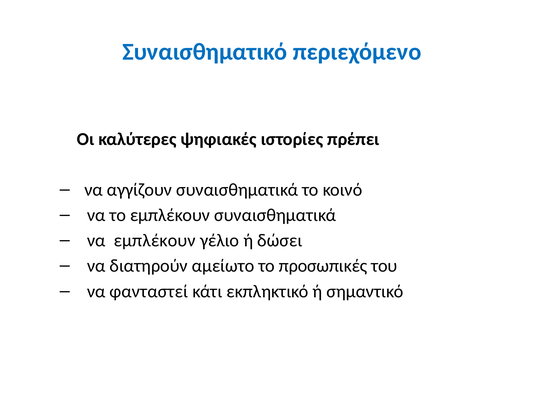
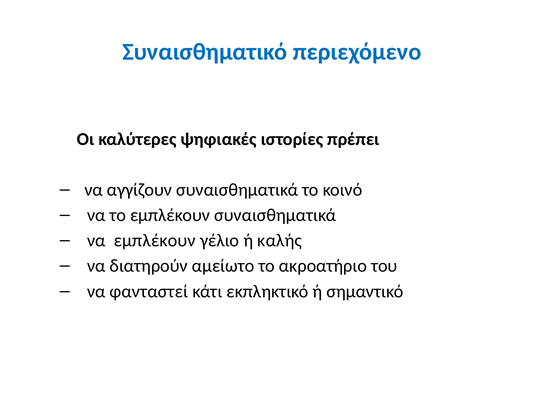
δώσει: δώσει -> καλής (280, 241)
προσωπικές: προσωπικές -> ακροατήριο (323, 266)
